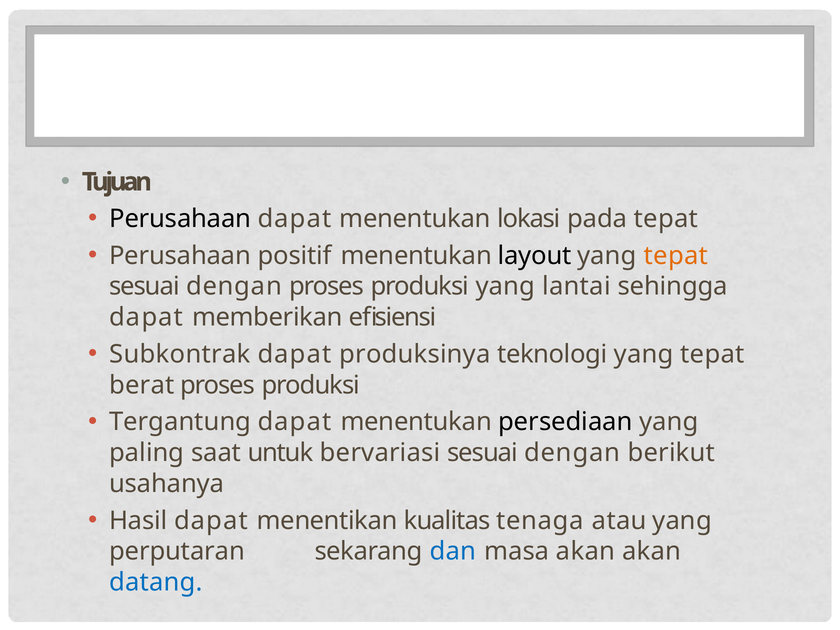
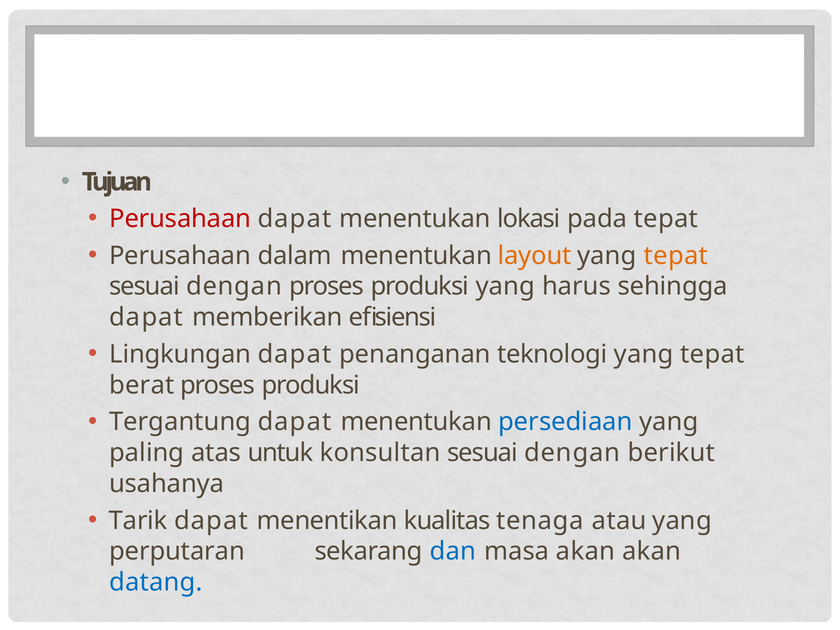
Perusahaan colour: black -> red (180, 219)
positif: positif -> dalam (295, 256)
layout colour: black -> orange (535, 256)
lantai: lantai -> harus (577, 287)
Subkontrak: Subkontrak -> Lingkungan (180, 354)
produksinya: produksinya -> penanganan (415, 354)
persediaan colour: black -> blue (565, 422)
saat: saat -> atas (216, 453)
bervariasi: bervariasi -> konsultan (380, 453)
Hasil: Hasil -> Tarik (138, 521)
